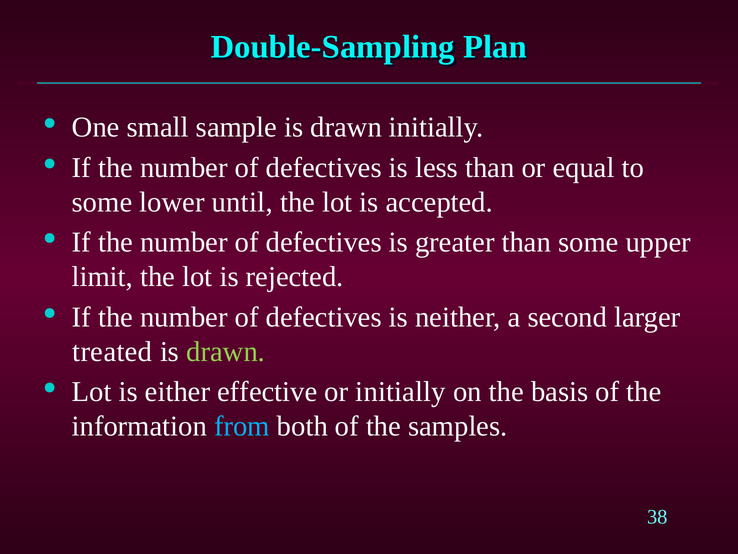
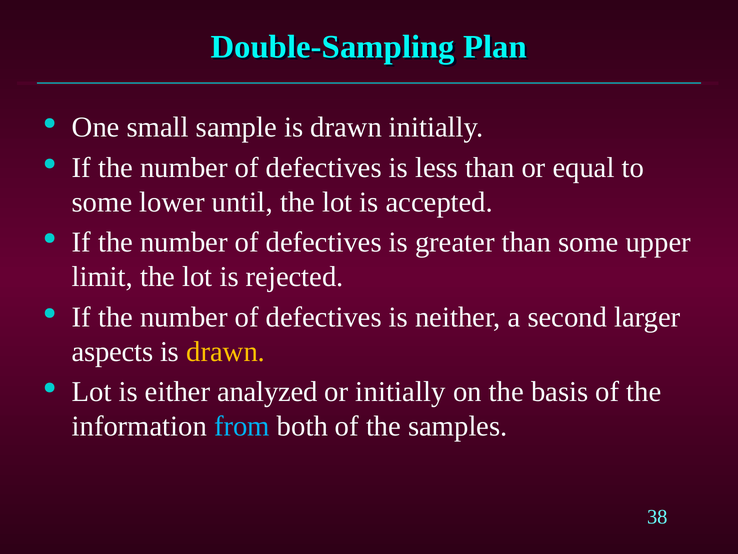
treated: treated -> aspects (113, 351)
drawn colour: light green -> yellow (226, 351)
effective: effective -> analyzed (267, 392)
